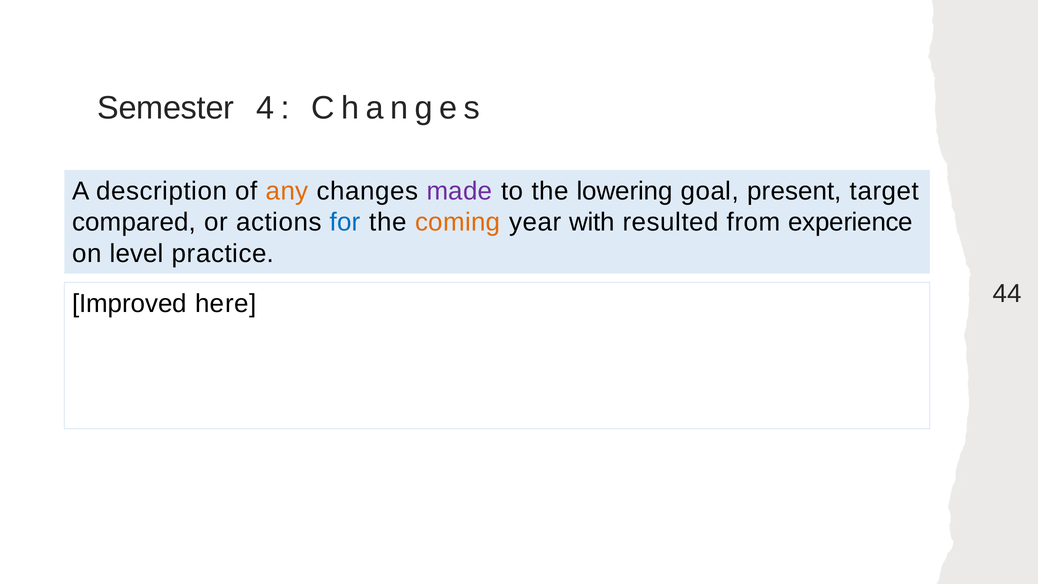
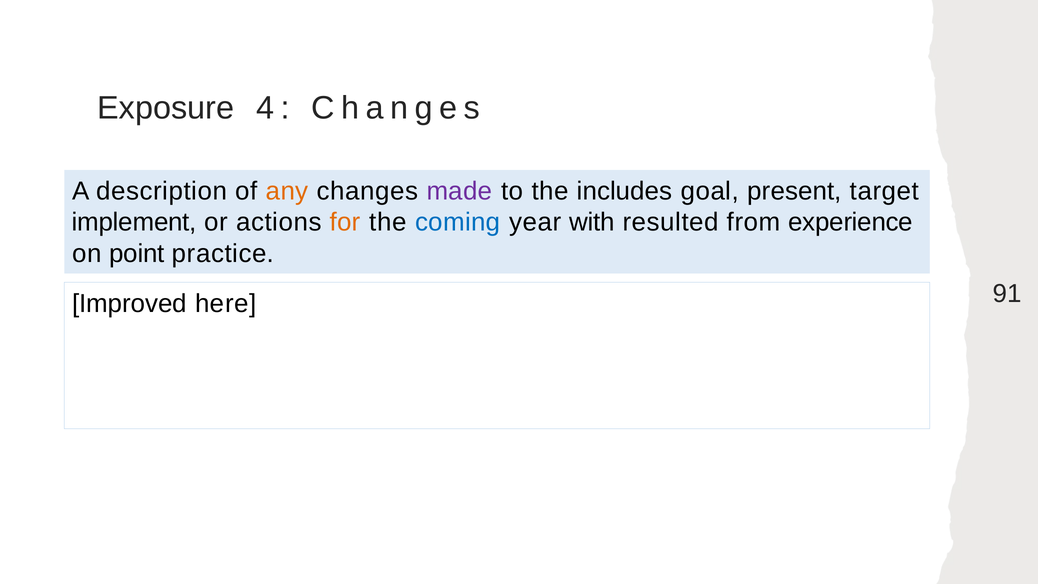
Semester: Semester -> Exposure (166, 108)
lowering: lowering -> includes (625, 191)
compared: compared -> implement (134, 222)
for colour: blue -> orange (345, 222)
coming colour: orange -> blue (458, 222)
level: level -> point (137, 253)
44: 44 -> 91 (1007, 294)
